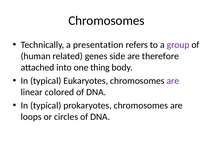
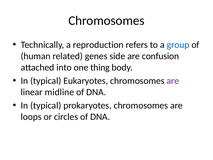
presentation: presentation -> reproduction (98, 45)
group colour: purple -> blue (178, 45)
therefore: therefore -> confusion (160, 56)
colored: colored -> midline (59, 92)
